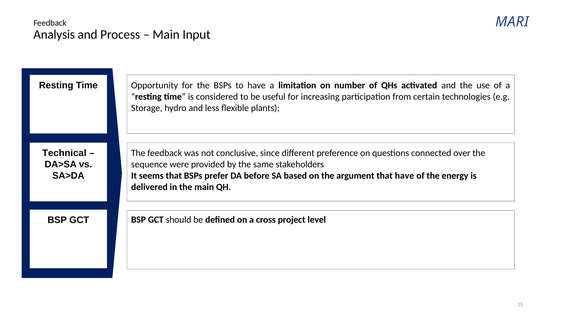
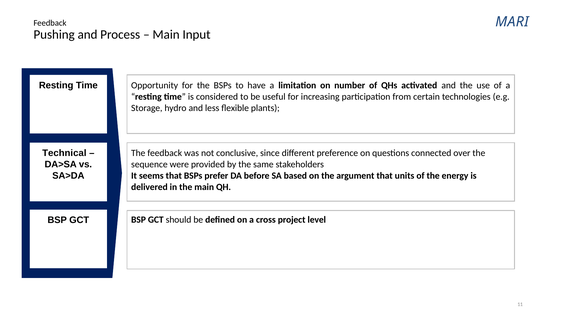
Analysis: Analysis -> Pushing (54, 35)
that have: have -> units (405, 175)
